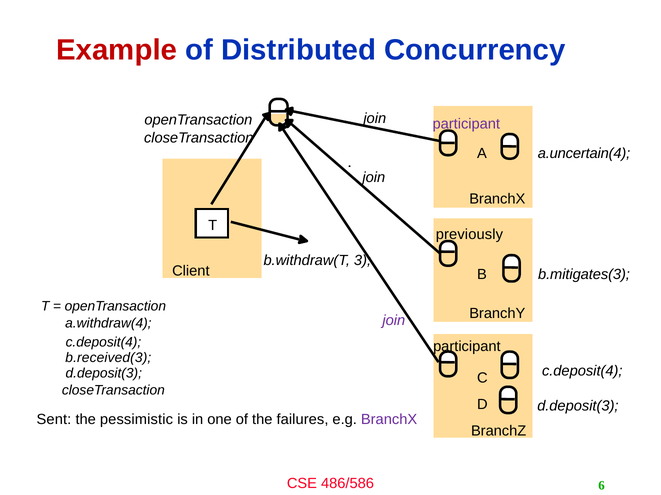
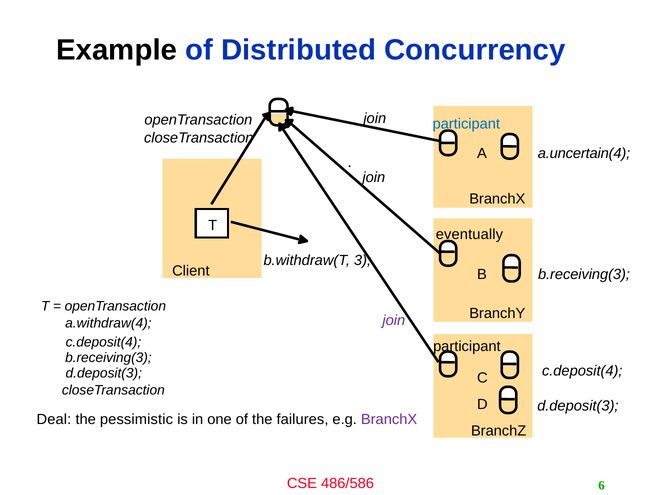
Example colour: red -> black (117, 50)
participant colour: purple -> blue (466, 124)
previously: previously -> eventually (469, 235)
b.mitigates(3: b.mitigates(3 -> b.receiving(3 (584, 275)
b.received(3: b.received(3 -> b.receiving(3 (108, 358)
Sent: Sent -> Deal (54, 420)
